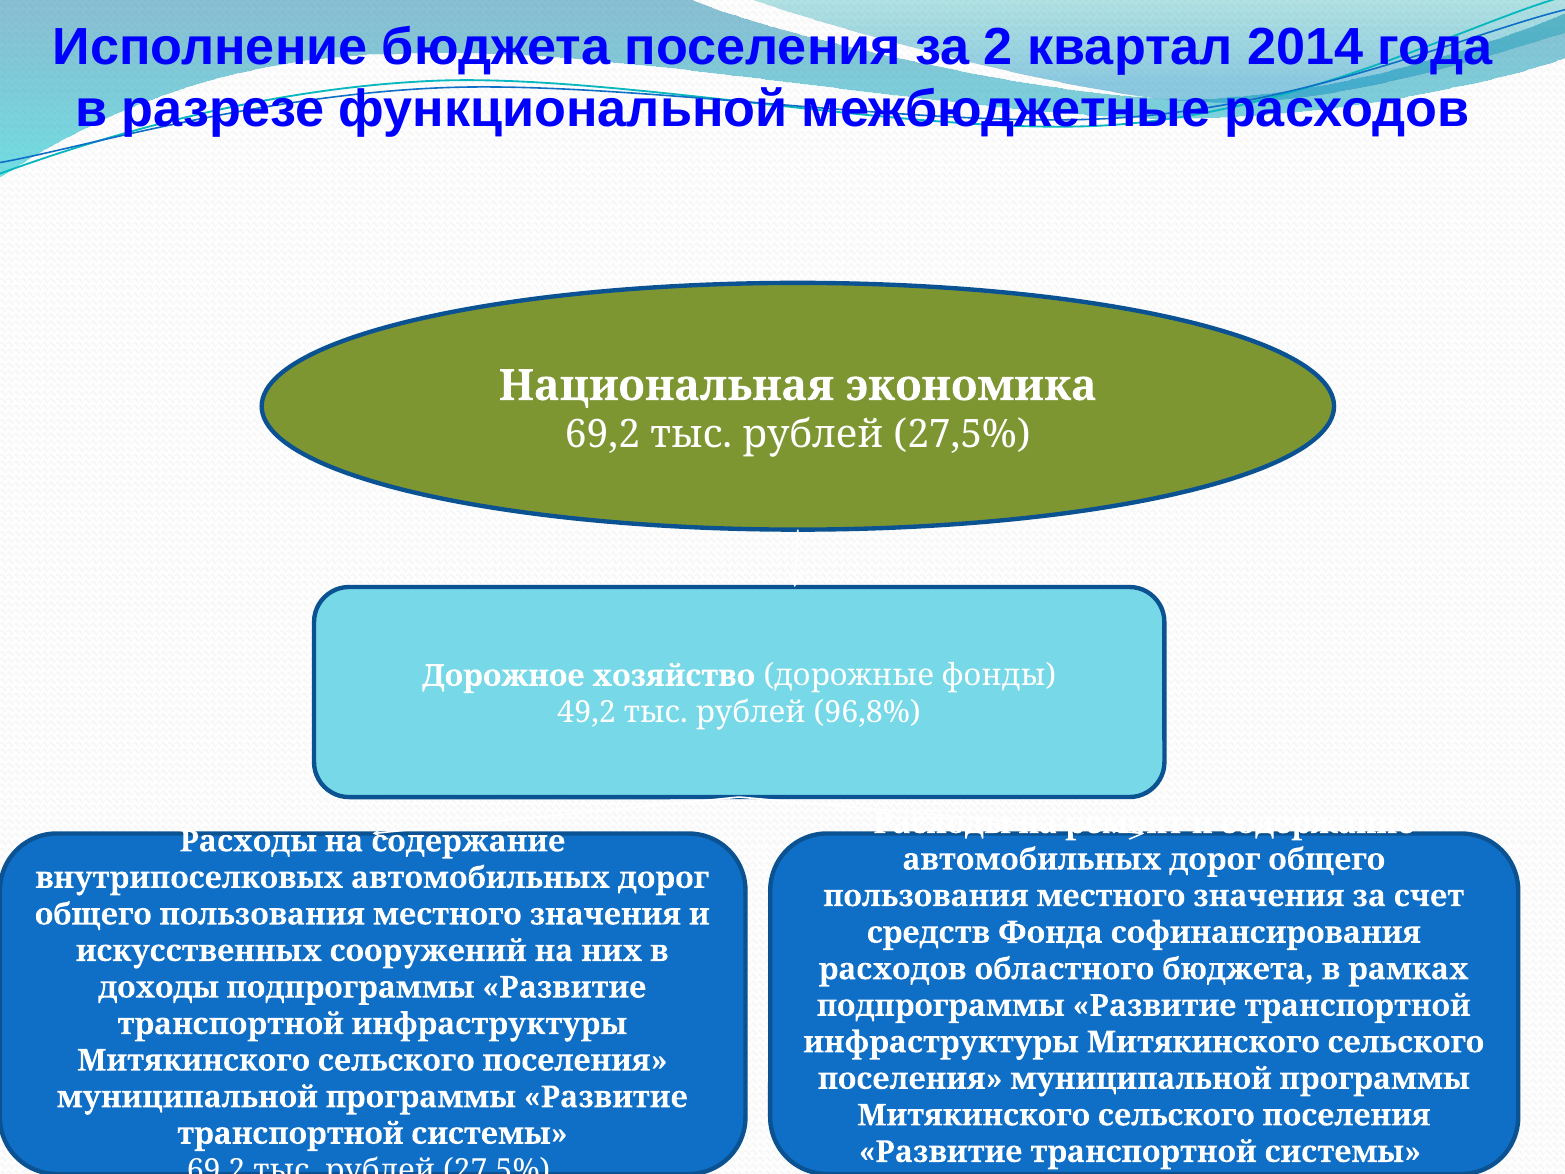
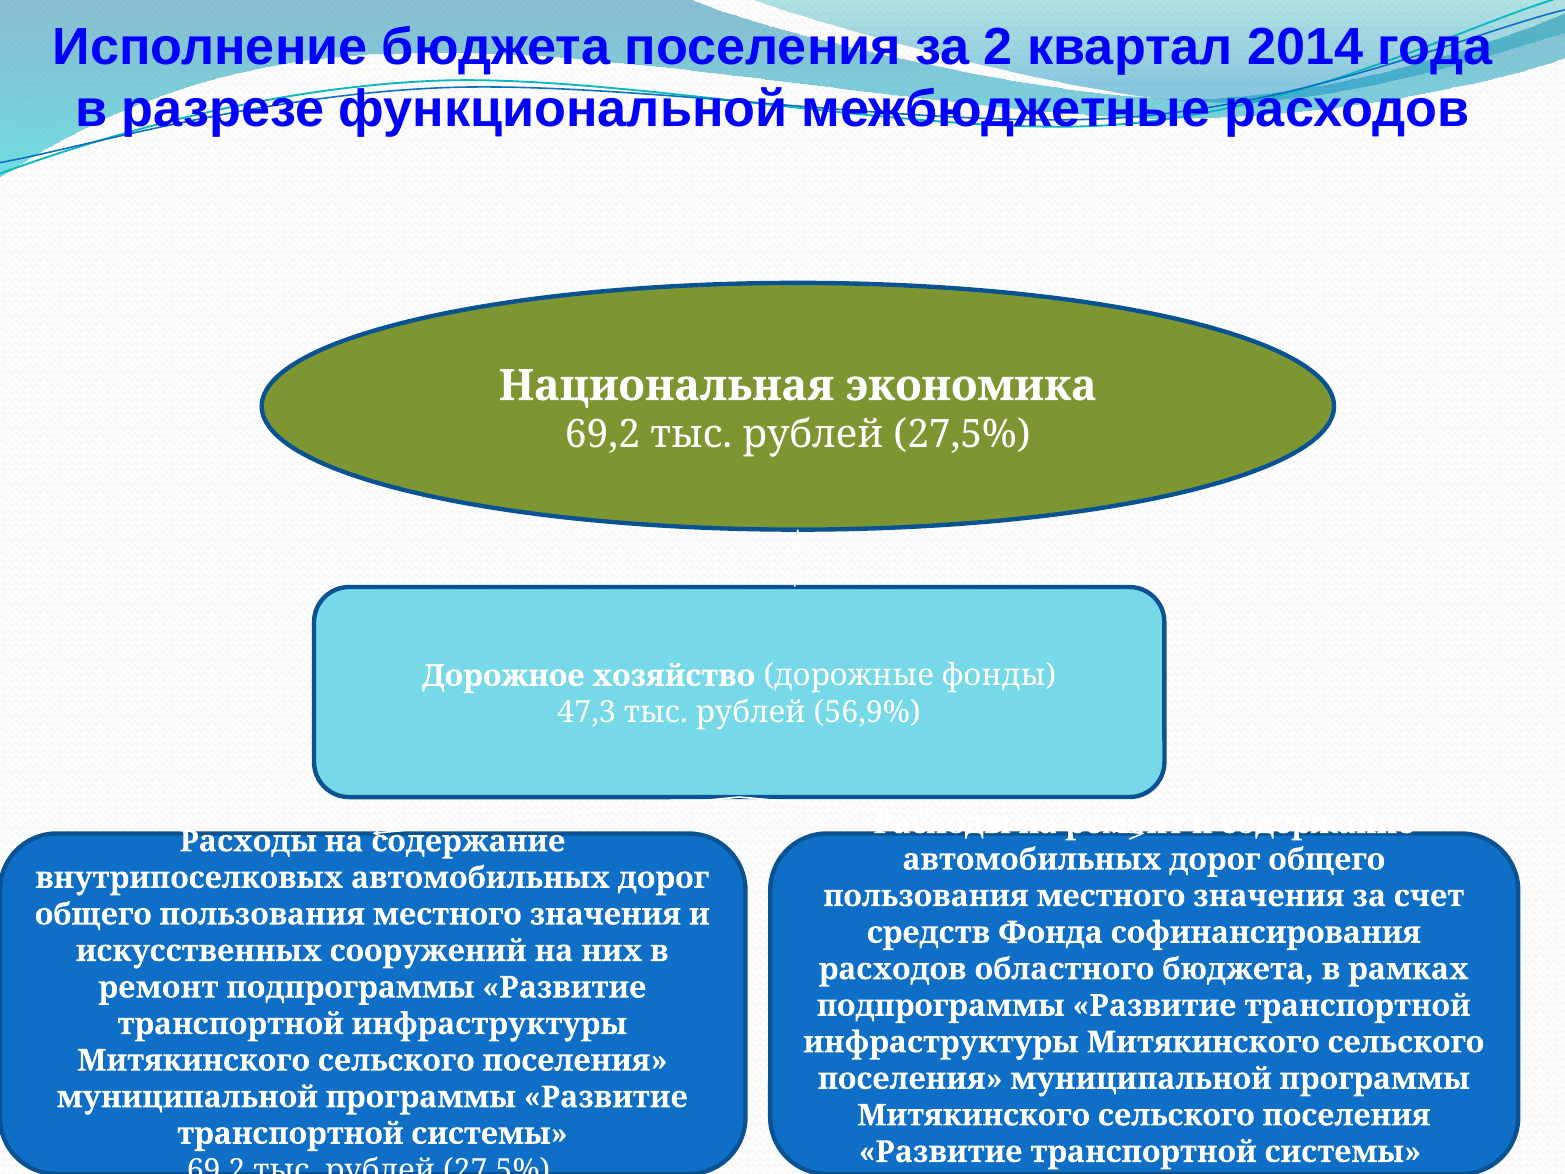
49,2: 49,2 -> 47,3 (587, 712)
96,8%: 96,8% -> 56,9% (867, 712)
доходы: доходы -> ремонт (158, 987)
